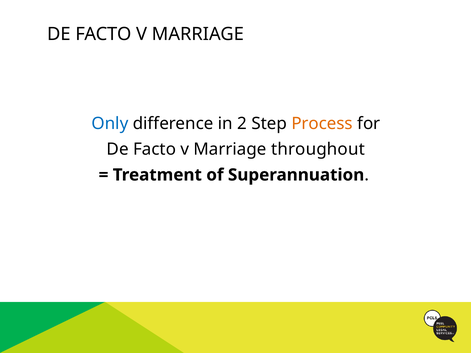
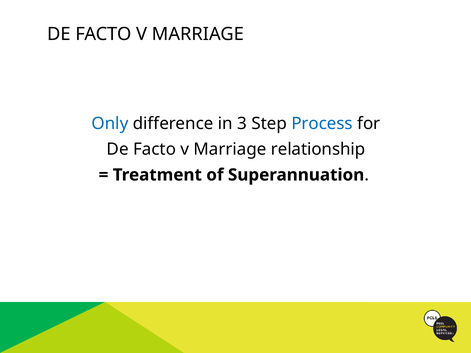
2: 2 -> 3 (242, 124)
Process colour: orange -> blue (322, 124)
throughout: throughout -> relationship (318, 149)
